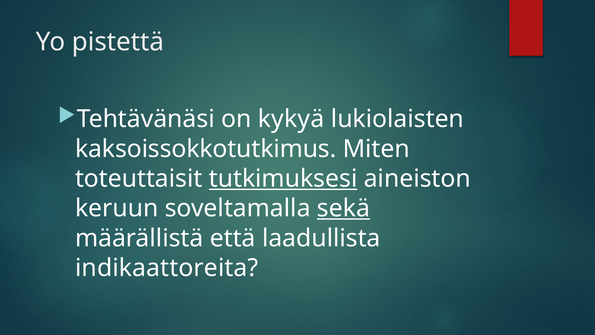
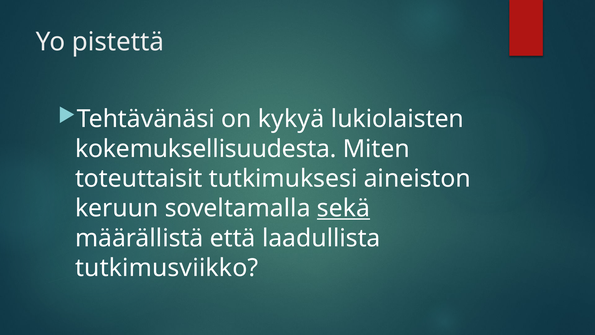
kaksoissokkotutkimus: kaksoissokkotutkimus -> kokemuksellisuudesta (206, 149)
tutkimuksesi underline: present -> none (283, 178)
indikaattoreita: indikaattoreita -> tutkimusviikko (167, 268)
